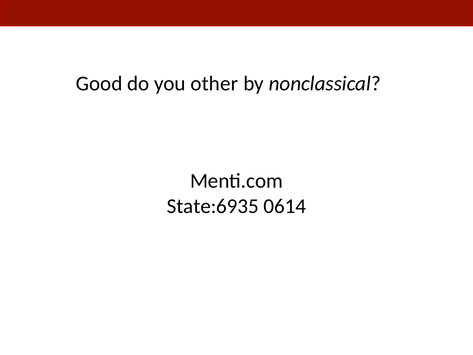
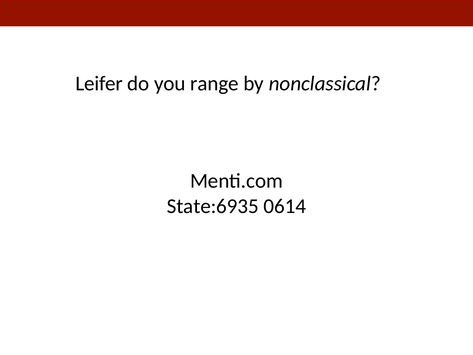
Good: Good -> Leifer (99, 84)
other: other -> range (214, 84)
